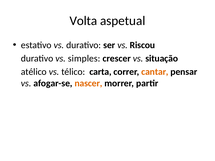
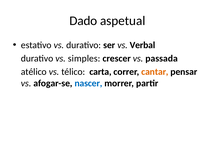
Volta: Volta -> Dado (83, 21)
Riscou: Riscou -> Verbal (142, 45)
situação: situação -> passada (162, 58)
nascer colour: orange -> blue (88, 83)
